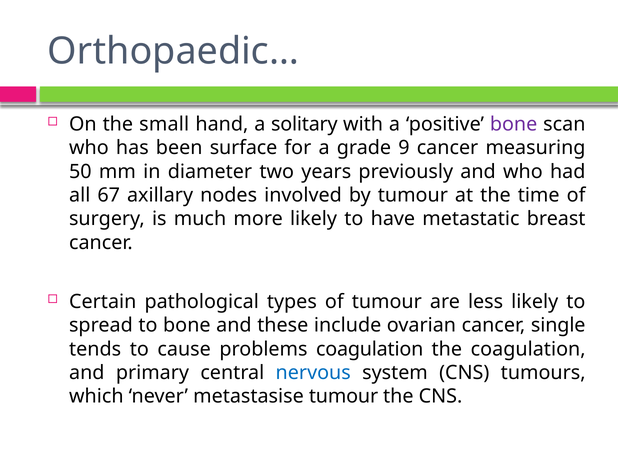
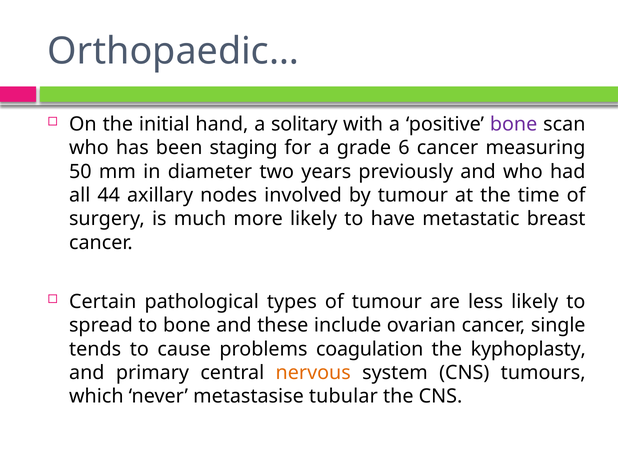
small: small -> initial (164, 124)
surface: surface -> staging (244, 148)
9: 9 -> 6 (404, 148)
67: 67 -> 44 (109, 195)
the coagulation: coagulation -> kyphoplasty (528, 349)
nervous colour: blue -> orange (313, 373)
metastasise tumour: tumour -> tubular (343, 397)
